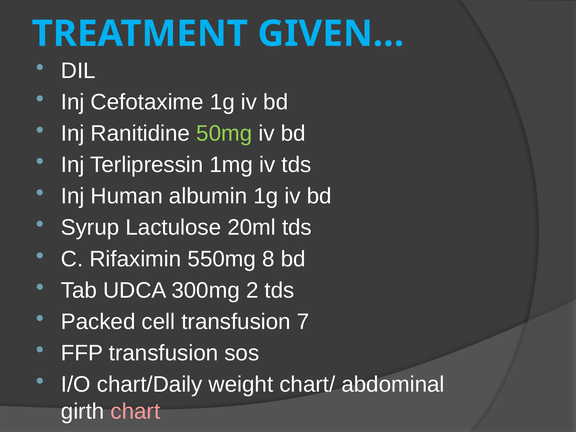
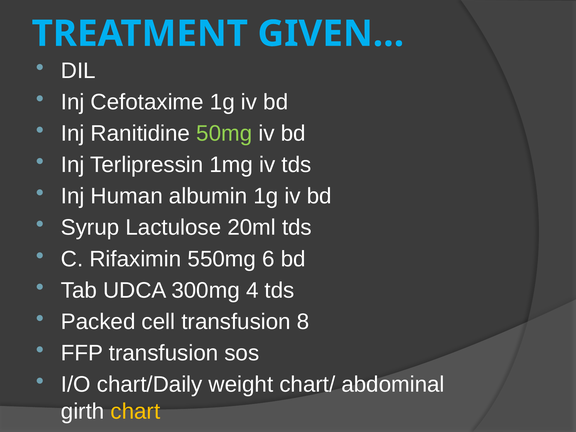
8: 8 -> 6 (268, 259)
2: 2 -> 4 (252, 290)
7: 7 -> 8 (303, 322)
chart colour: pink -> yellow (135, 411)
